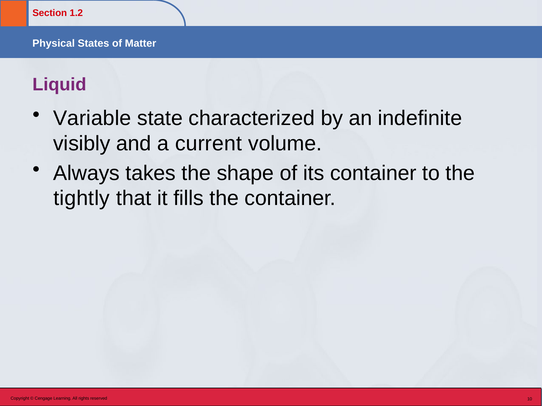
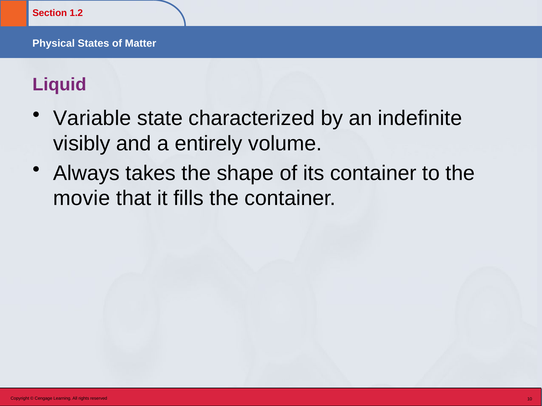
current: current -> entirely (209, 144)
tightly: tightly -> movie (82, 199)
